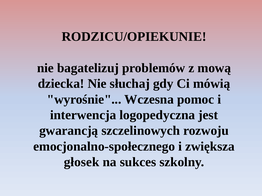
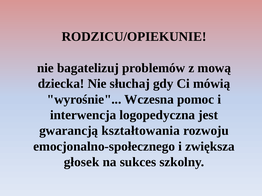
szczelinowych: szczelinowych -> kształtowania (141, 131)
